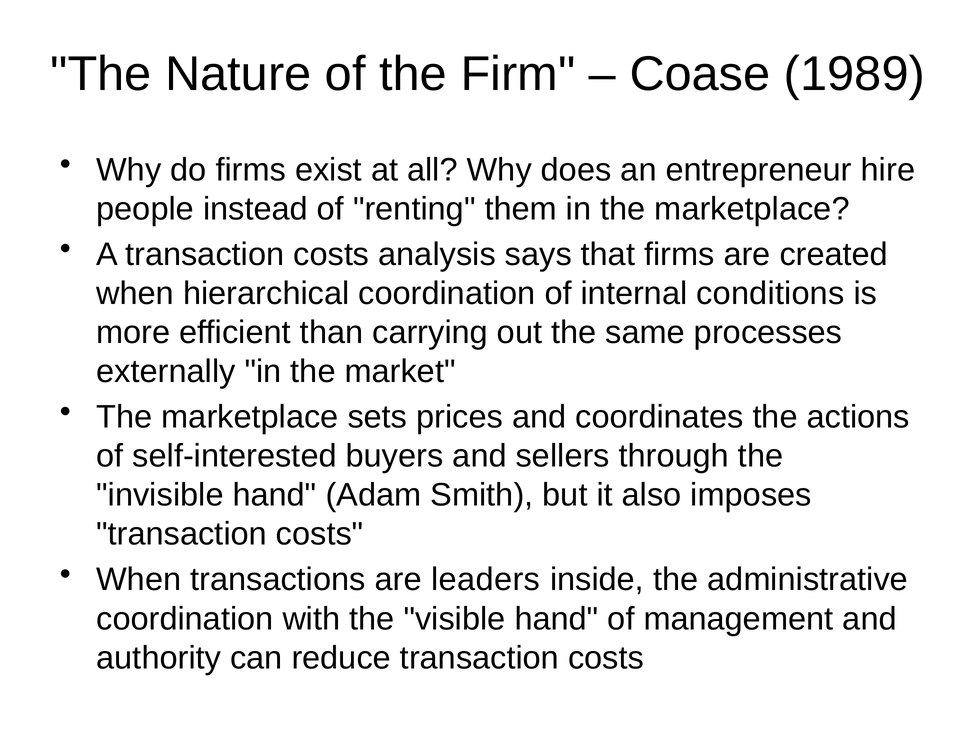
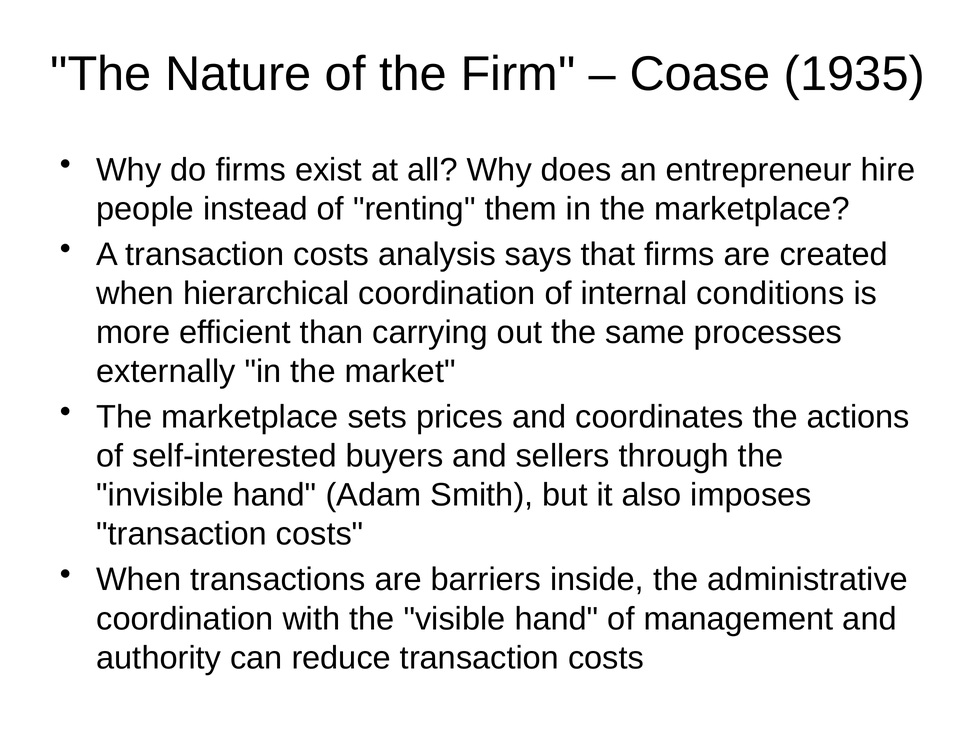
1989: 1989 -> 1935 (854, 74)
leaders: leaders -> barriers (486, 580)
